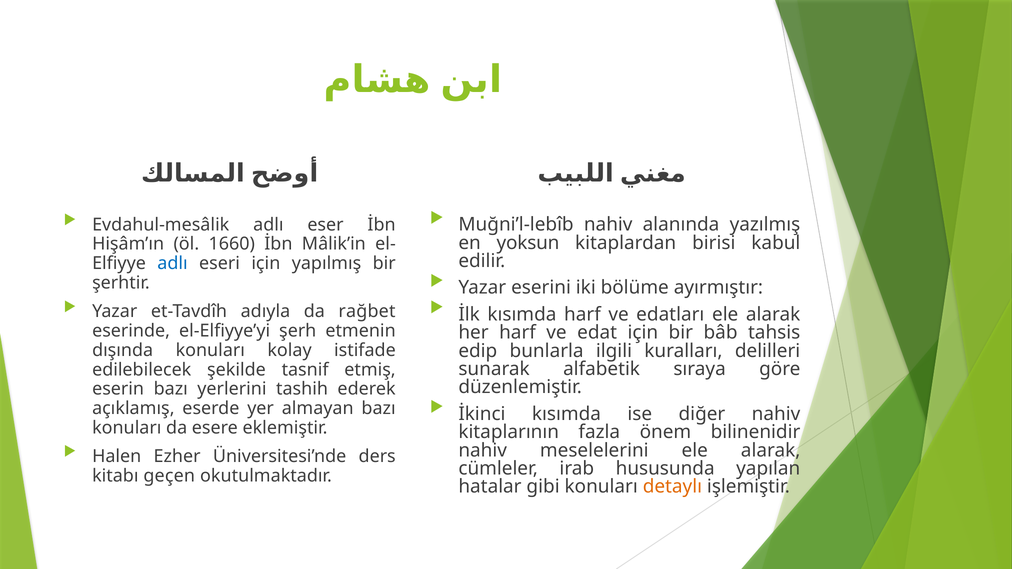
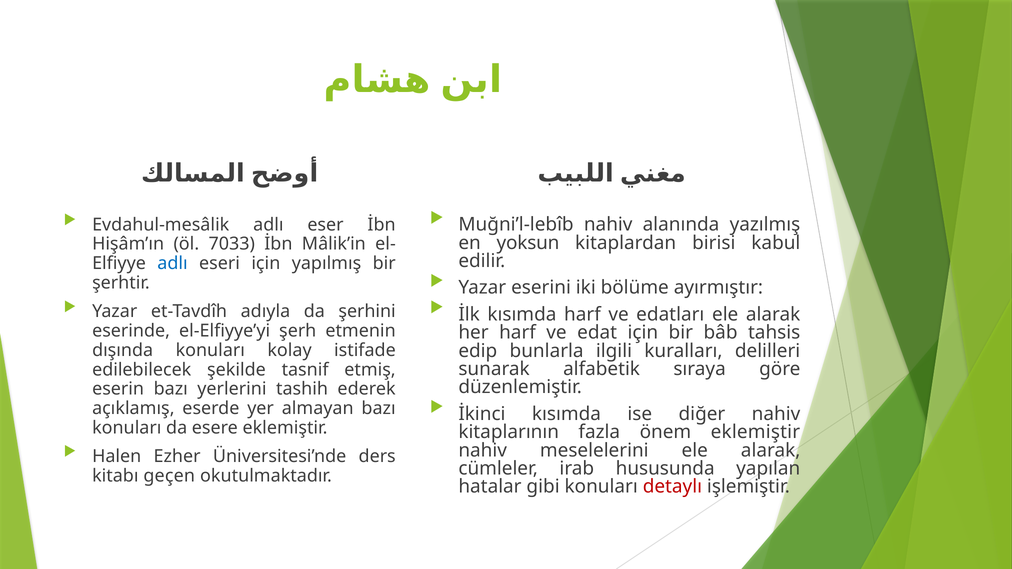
1660: 1660 -> 7033 (232, 244)
rağbet: rağbet -> şerhini (367, 312)
önem bilinenidir: bilinenidir -> eklemiştir (755, 432)
detaylı colour: orange -> red (672, 487)
